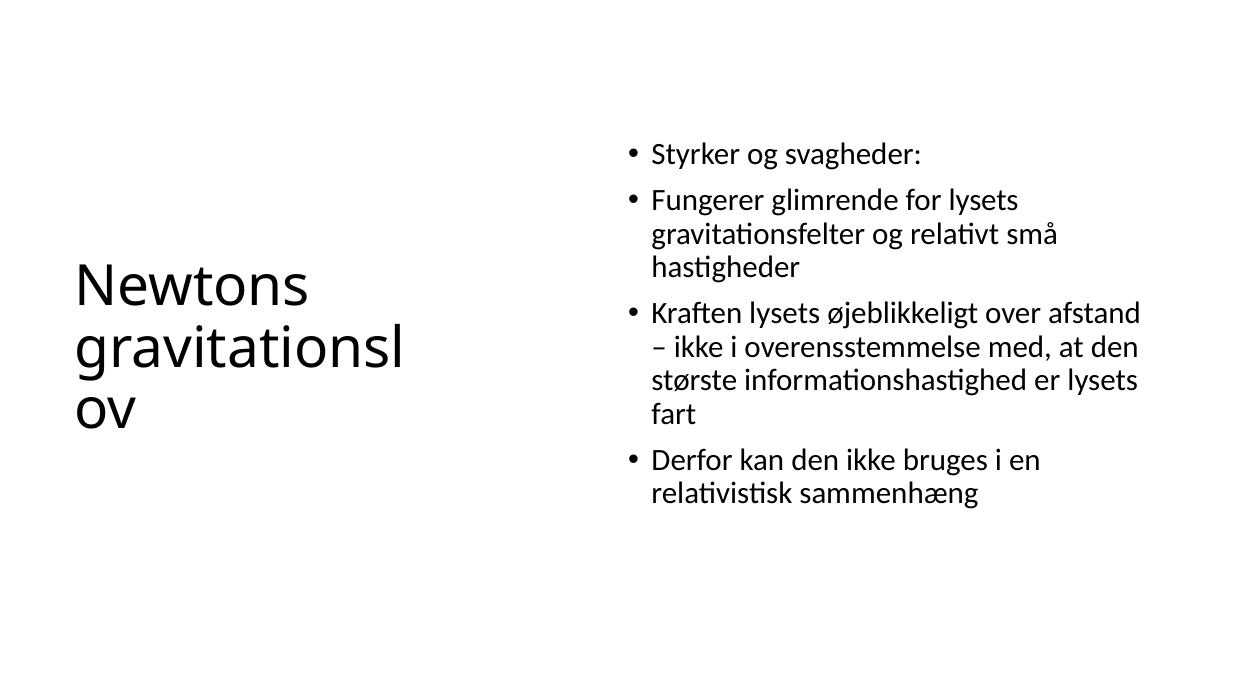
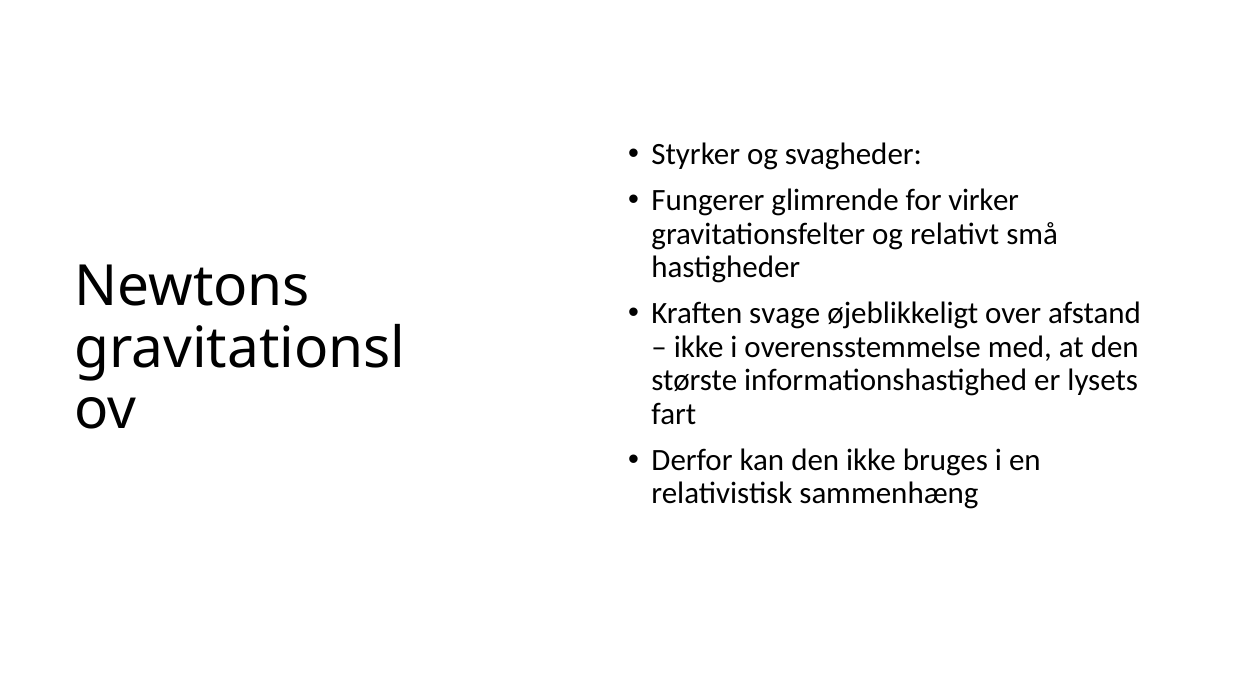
for lysets: lysets -> virker (984, 200)
Kraften lysets: lysets -> svage (785, 314)
